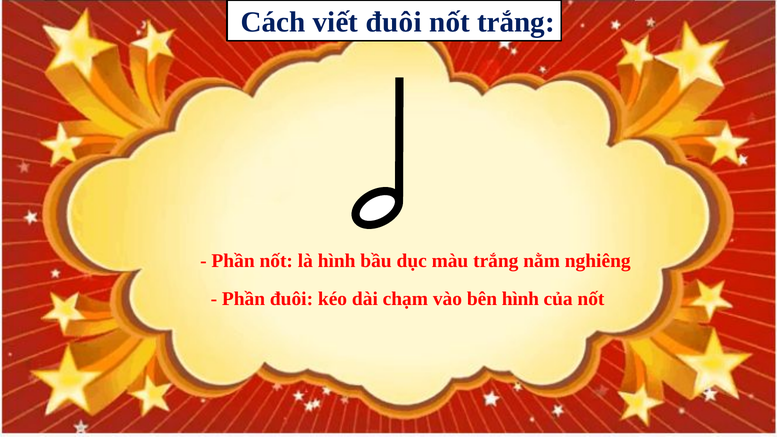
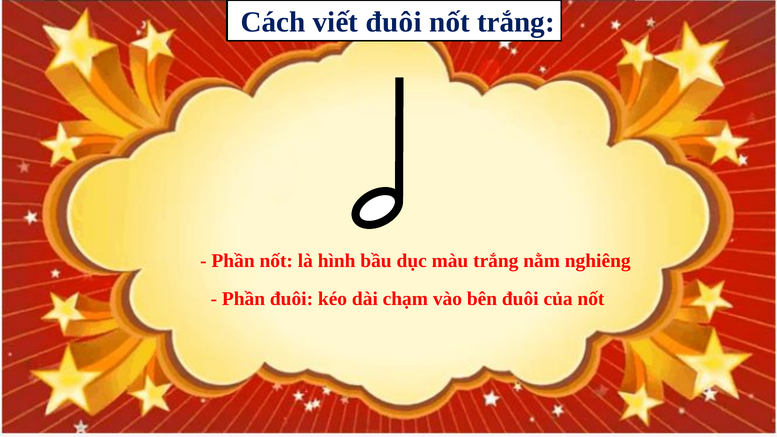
bên hình: hình -> đuôi (520, 299)
